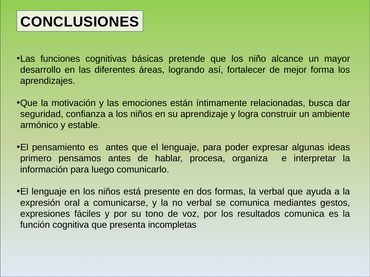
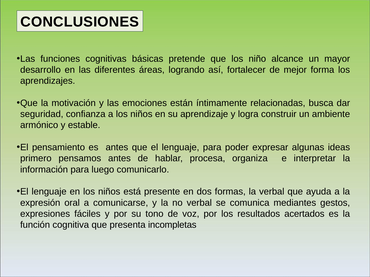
resultados comunica: comunica -> acertados (304, 214)
